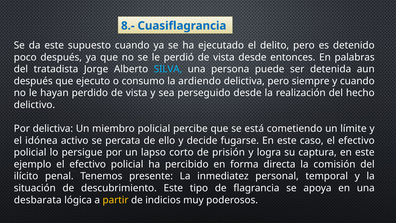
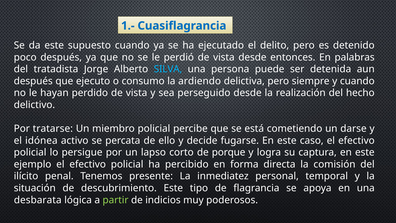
8.-: 8.- -> 1.- (128, 26)
Por delictiva: delictiva -> tratarse (53, 128)
límite: límite -> darse (353, 128)
prisión: prisión -> porque (229, 152)
partir colour: yellow -> light green (116, 200)
